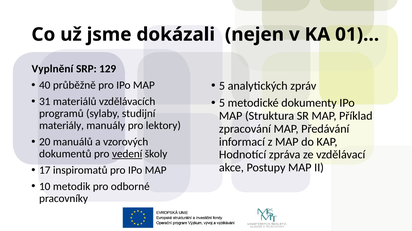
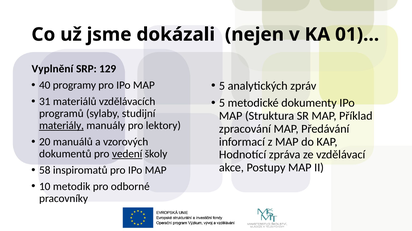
průběžně: průběžně -> programy (74, 86)
materiály underline: none -> present (62, 126)
17: 17 -> 58 (45, 171)
